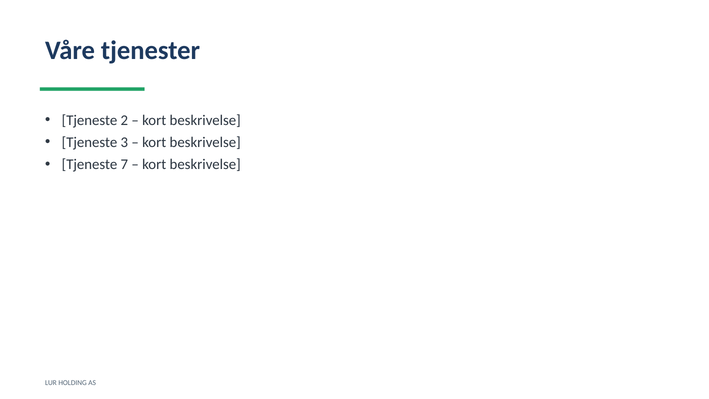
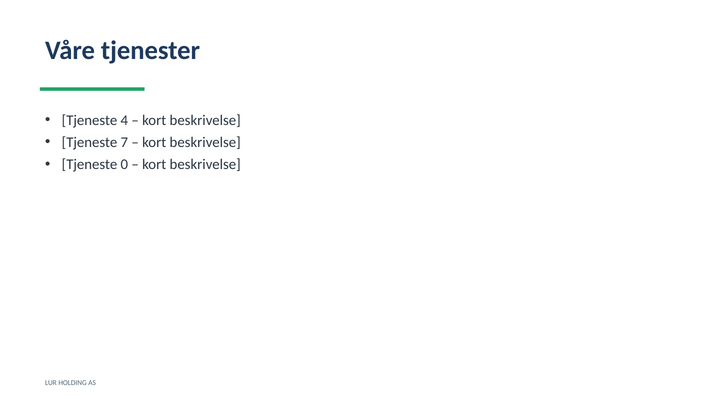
2: 2 -> 4 (124, 120)
3: 3 -> 7 (124, 142)
7: 7 -> 0 (124, 164)
